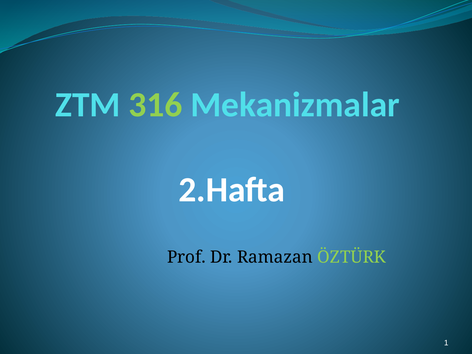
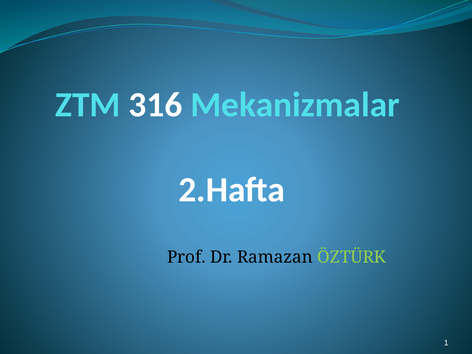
316 colour: light green -> white (155, 105)
